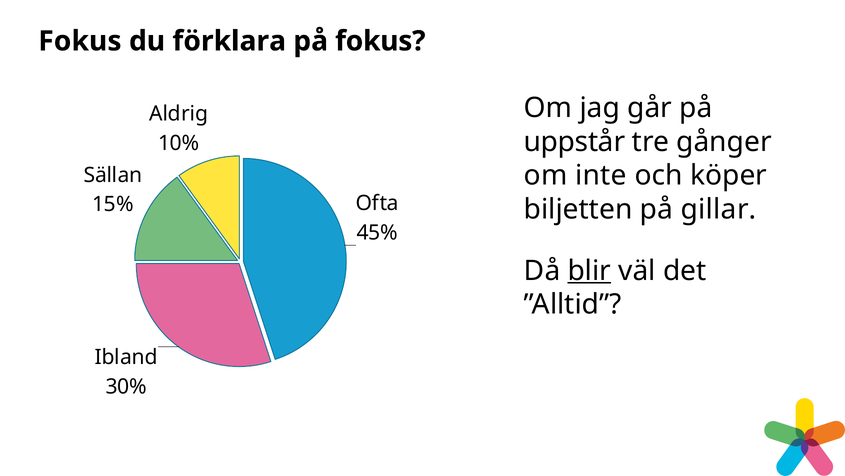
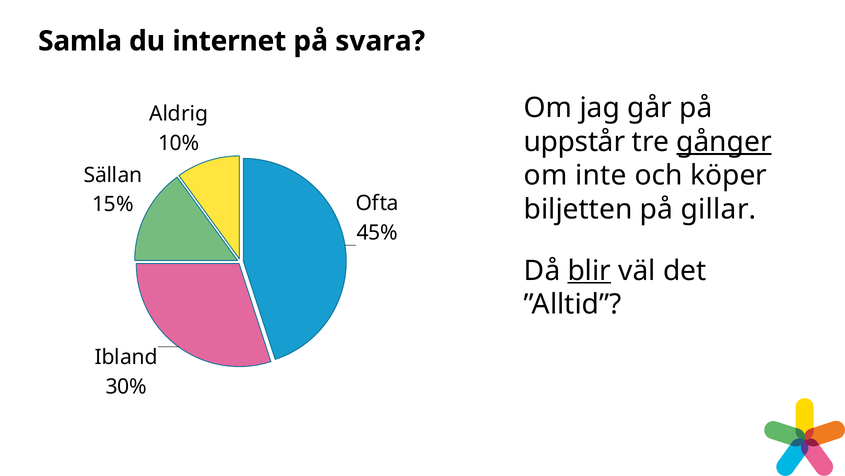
Fokus: Fokus -> Samla (80, 41)
förklara: förklara -> internet (229, 41)
på fokus: fokus -> svara (380, 41)
gånger underline: none -> present (724, 142)
